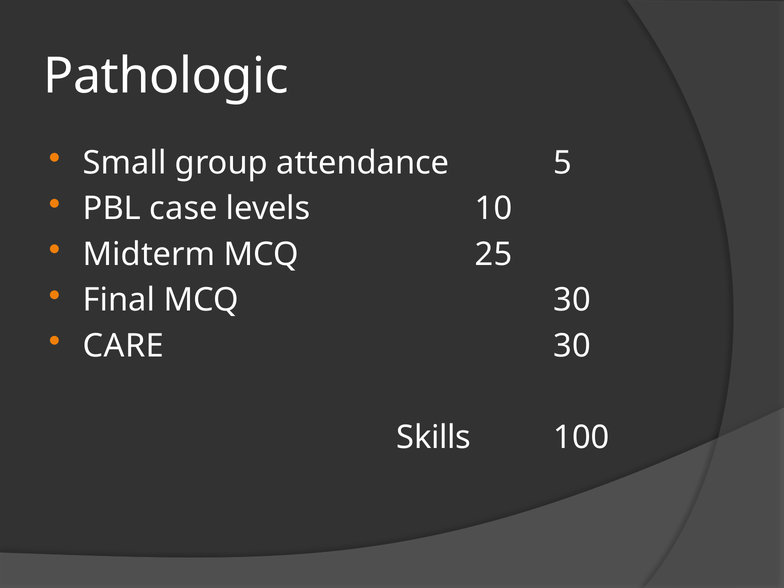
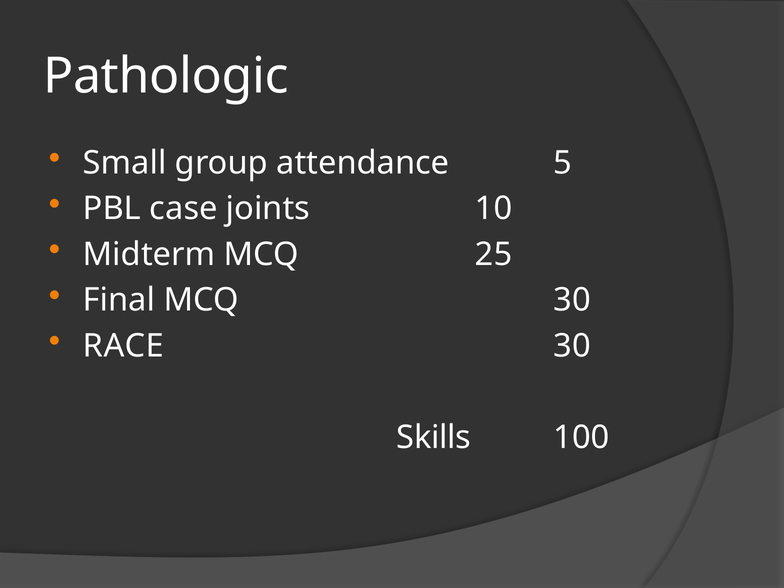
levels: levels -> joints (268, 209)
CARE: CARE -> RACE (123, 346)
